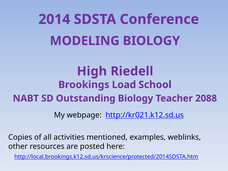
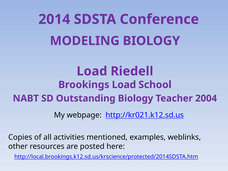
High: High -> Load (92, 71)
2088: 2088 -> 2004 (206, 98)
